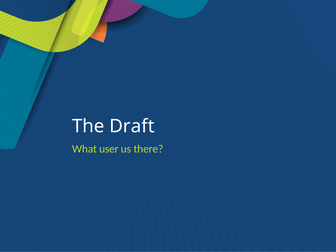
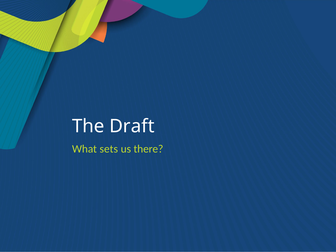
user: user -> sets (109, 149)
